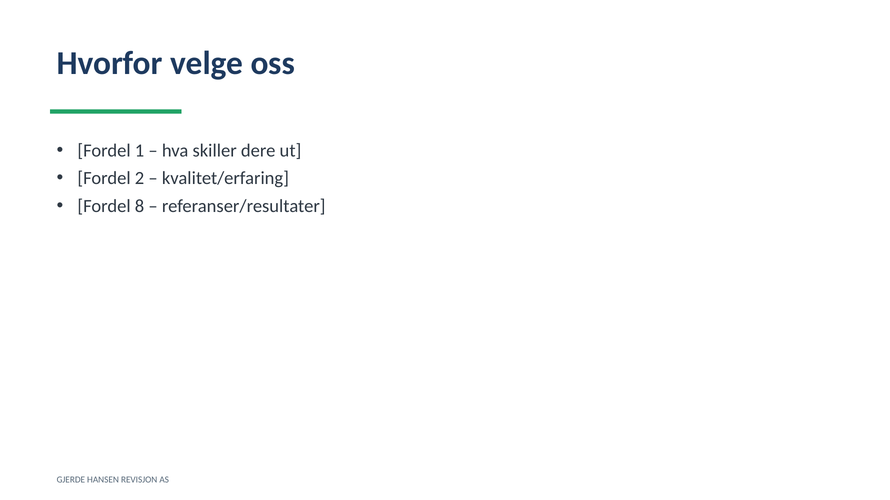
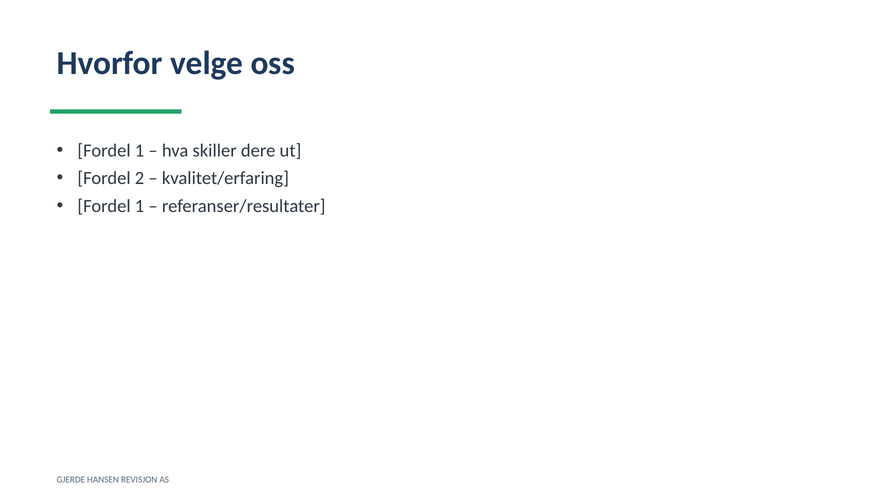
8: 8 -> 1 (140, 206)
